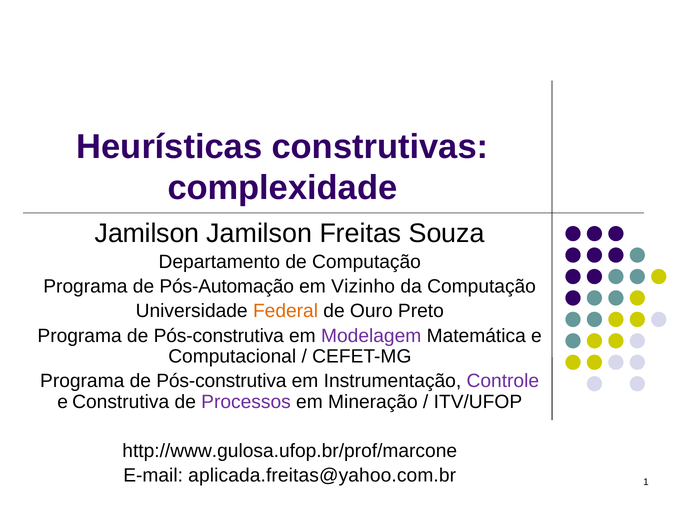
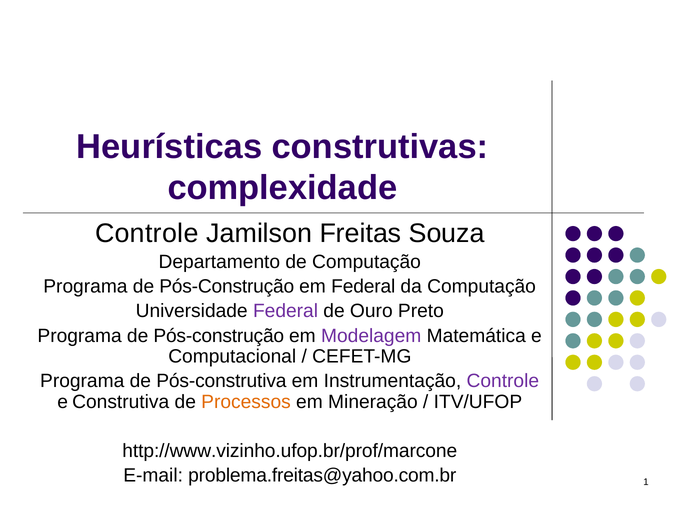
Jamilson: Jamilson -> Controle (147, 233)
Pós-Automação: Pós-Automação -> Pós-Construção (227, 286)
em Vizinho: Vizinho -> Federal (363, 286)
Federal colour: orange -> purple (286, 311)
Pós-construtiva: Pós-construtiva -> Pós-construção (219, 335)
Processos colour: purple -> orange (246, 401)
http://www.gulosa.ufop.br/prof/marcone: http://www.gulosa.ufop.br/prof/marcone -> http://www.vizinho.ufop.br/prof/marcone (290, 450)
aplicada.freitas@yahoo.com.br: aplicada.freitas@yahoo.com.br -> problema.freitas@yahoo.com.br (322, 475)
